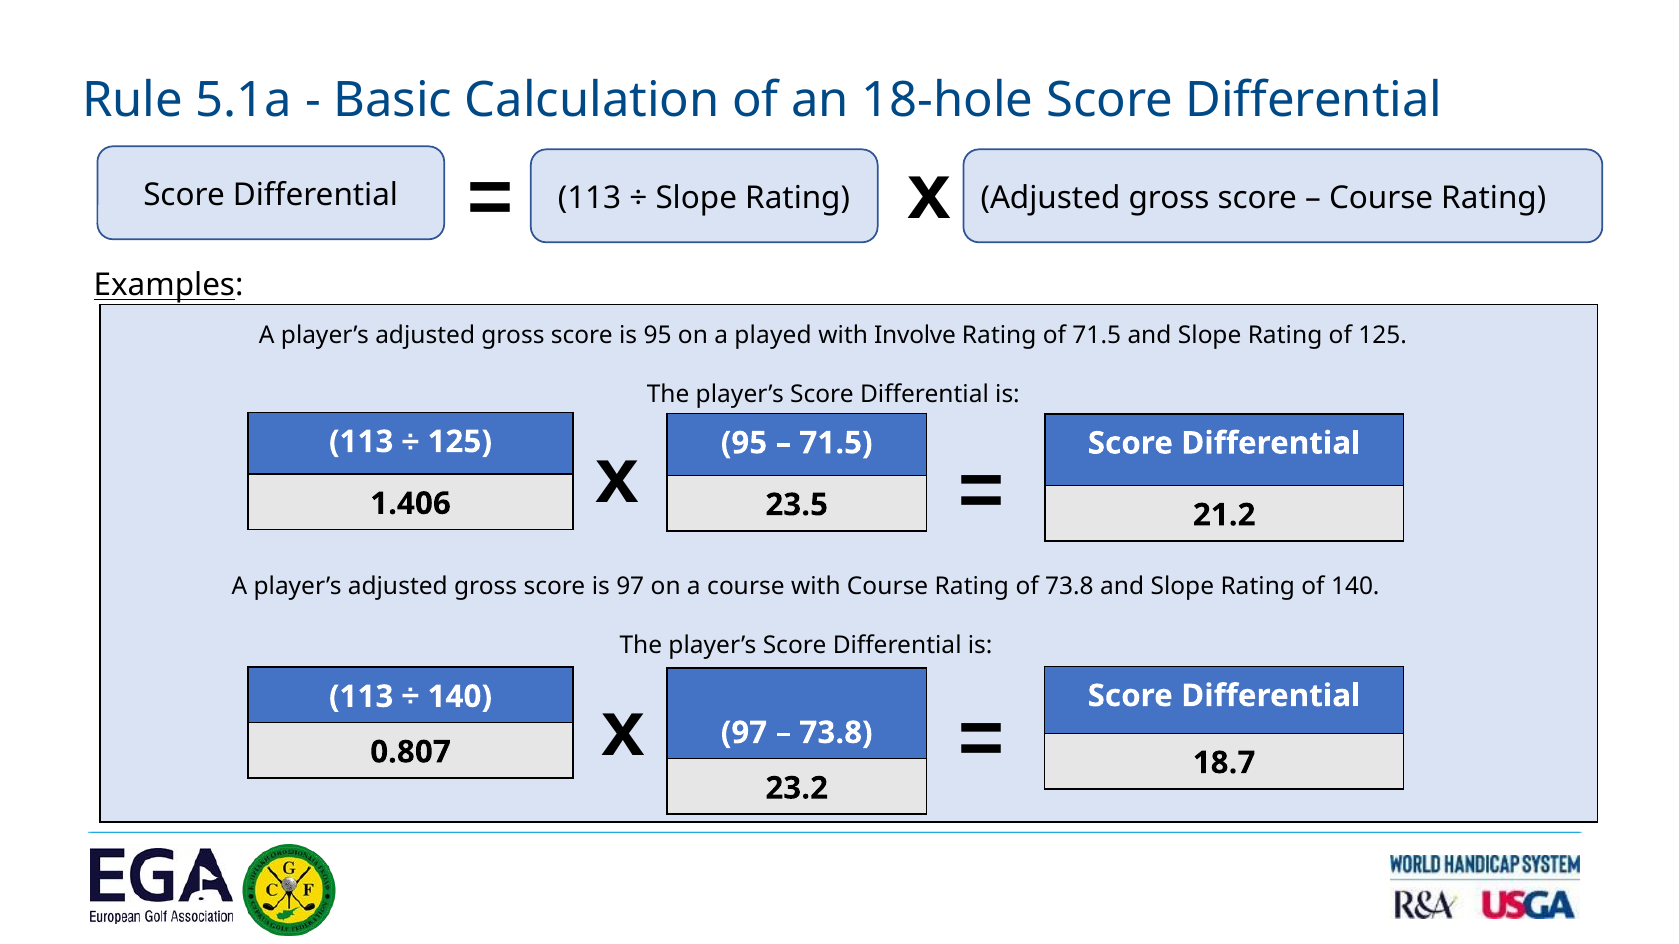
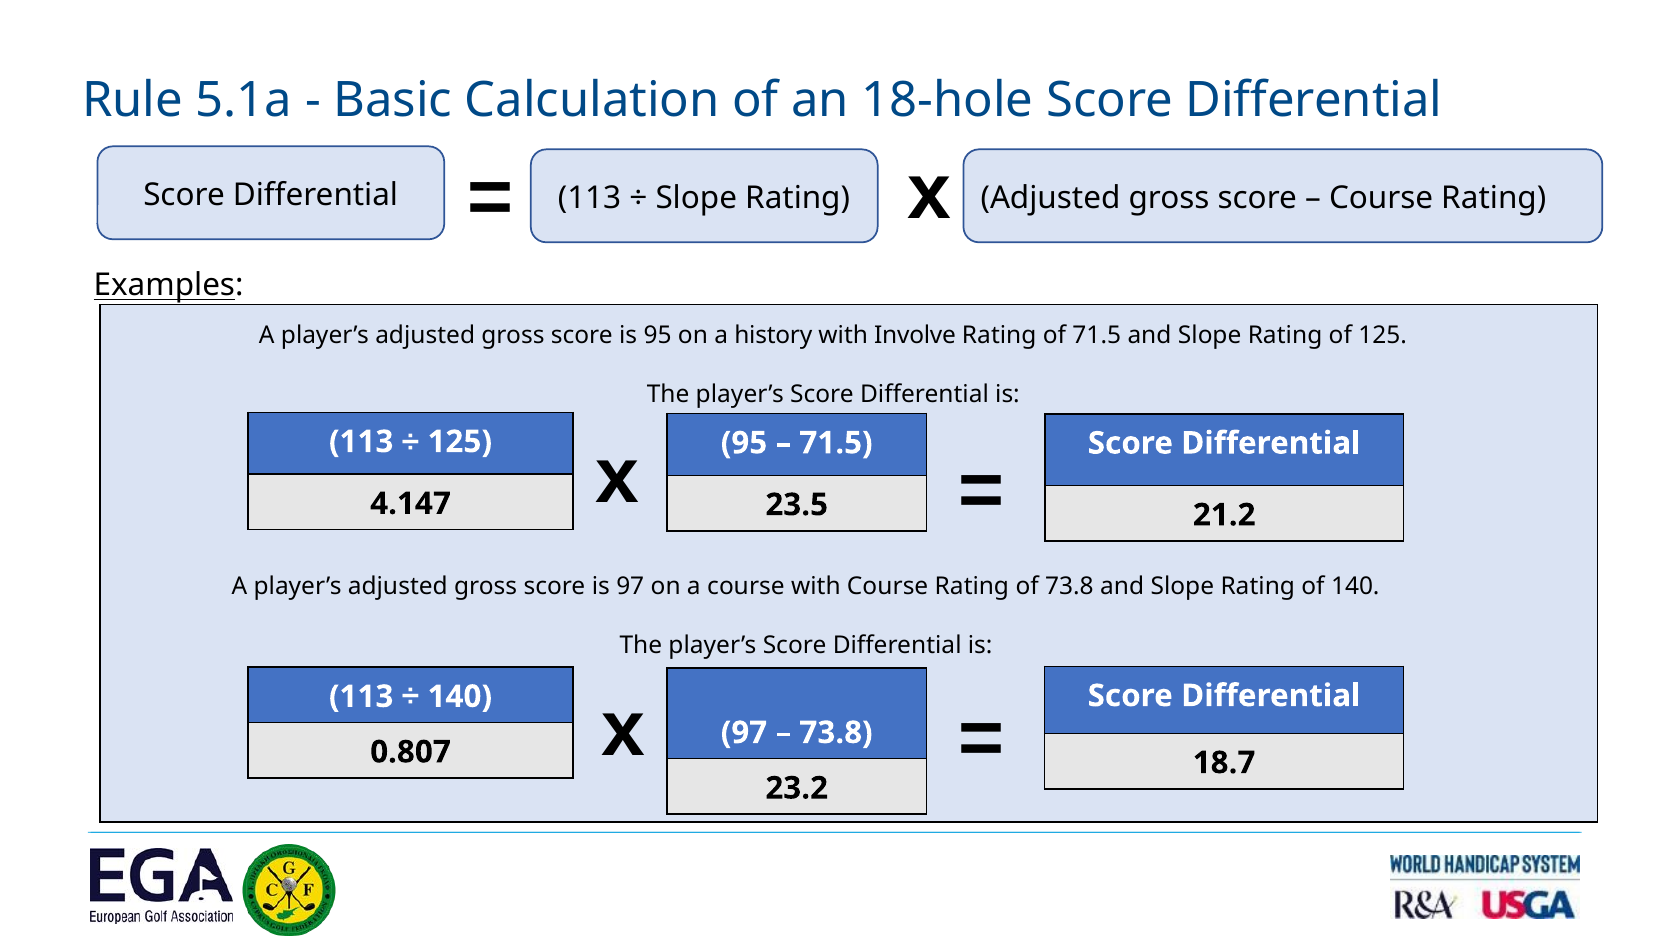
played: played -> history (773, 336)
1.406: 1.406 -> 4.147 (411, 504)
